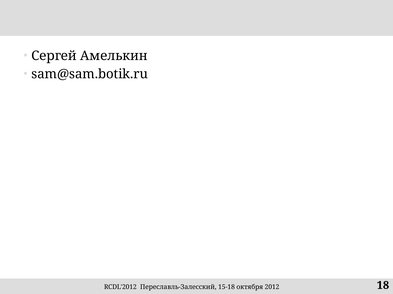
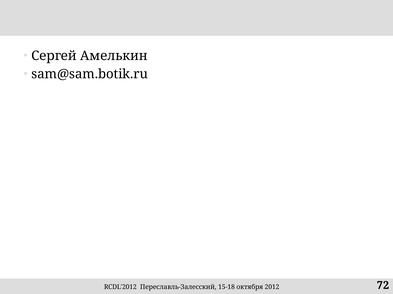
18: 18 -> 72 (383, 286)
